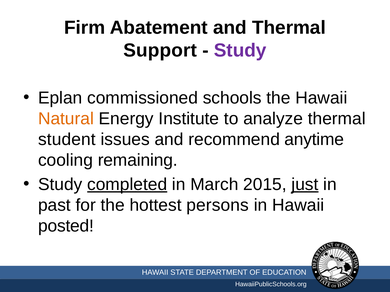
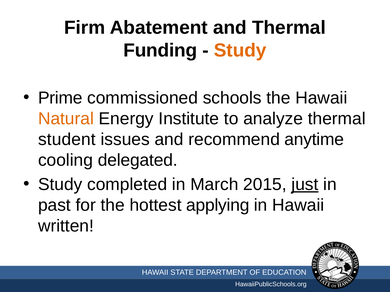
Support: Support -> Funding (160, 50)
Study colour: purple -> orange (240, 50)
Eplan: Eplan -> Prime (60, 98)
remaining: remaining -> delegated (138, 160)
completed underline: present -> none (127, 185)
persons: persons -> applying (218, 206)
posted: posted -> written (66, 226)
